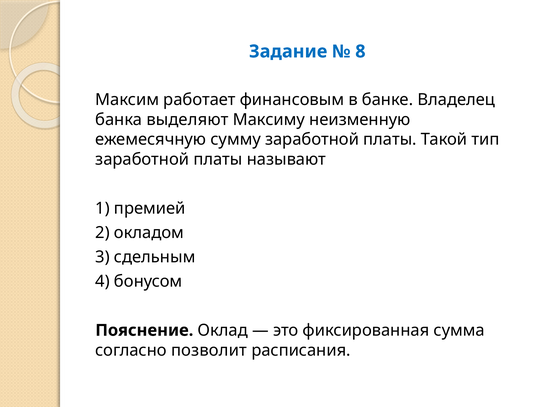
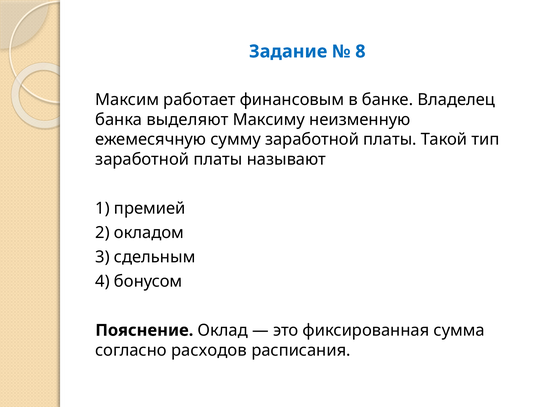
позволит: позволит -> расходов (209, 350)
